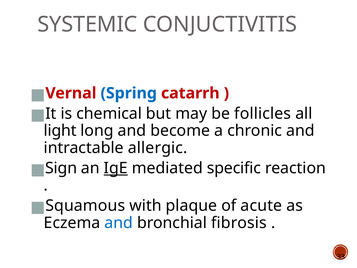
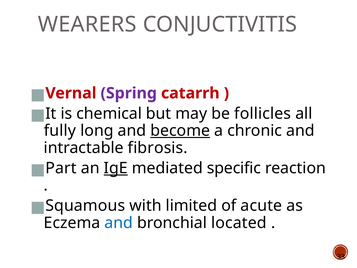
SYSTEMIC: SYSTEMIC -> WEARERS (87, 24)
Spring colour: blue -> purple (129, 93)
light: light -> fully (60, 131)
become underline: none -> present (180, 131)
allergic: allergic -> fibrosis (158, 148)
Sign: Sign -> Part (61, 168)
plaque: plaque -> limited (191, 206)
fibrosis: fibrosis -> located (239, 223)
